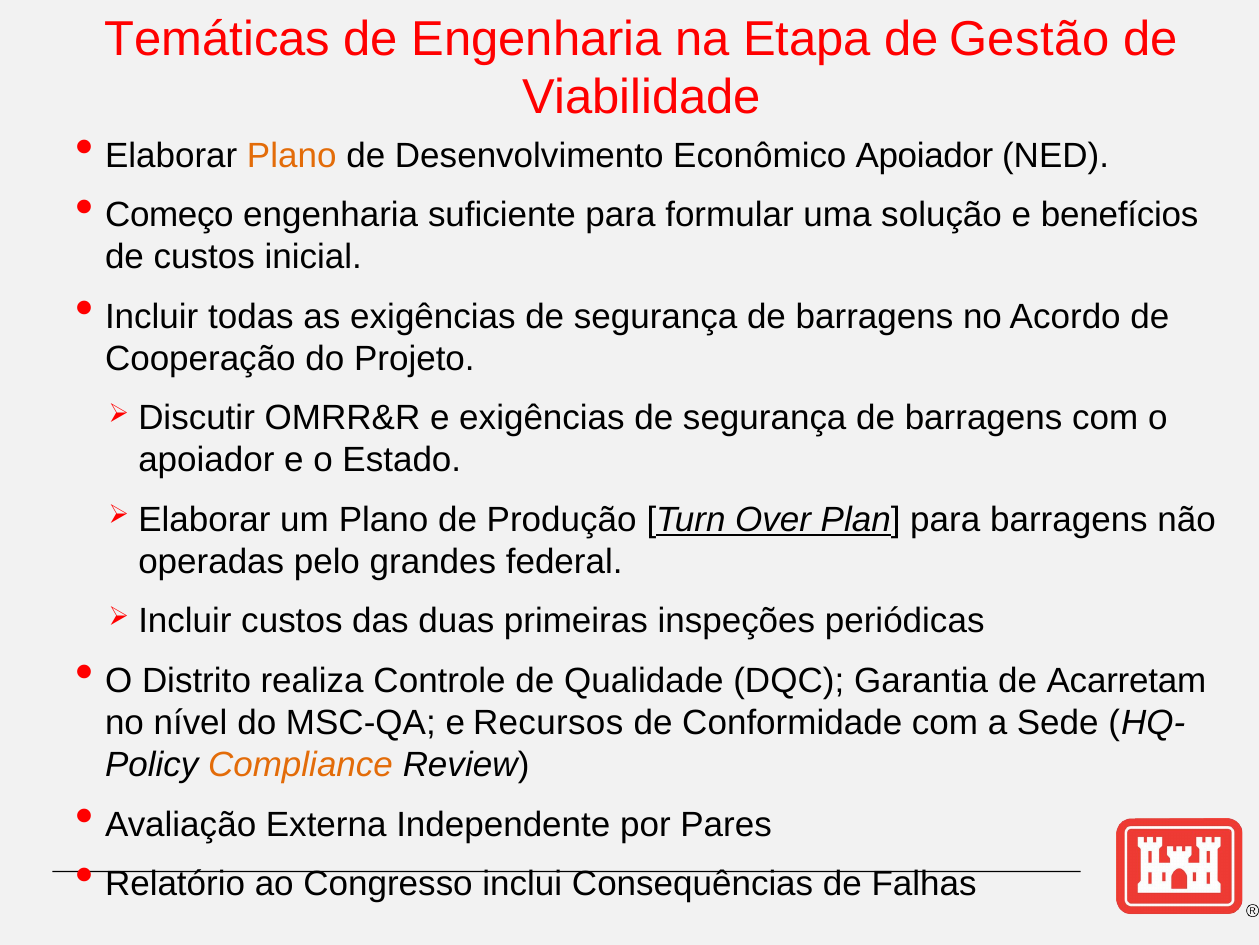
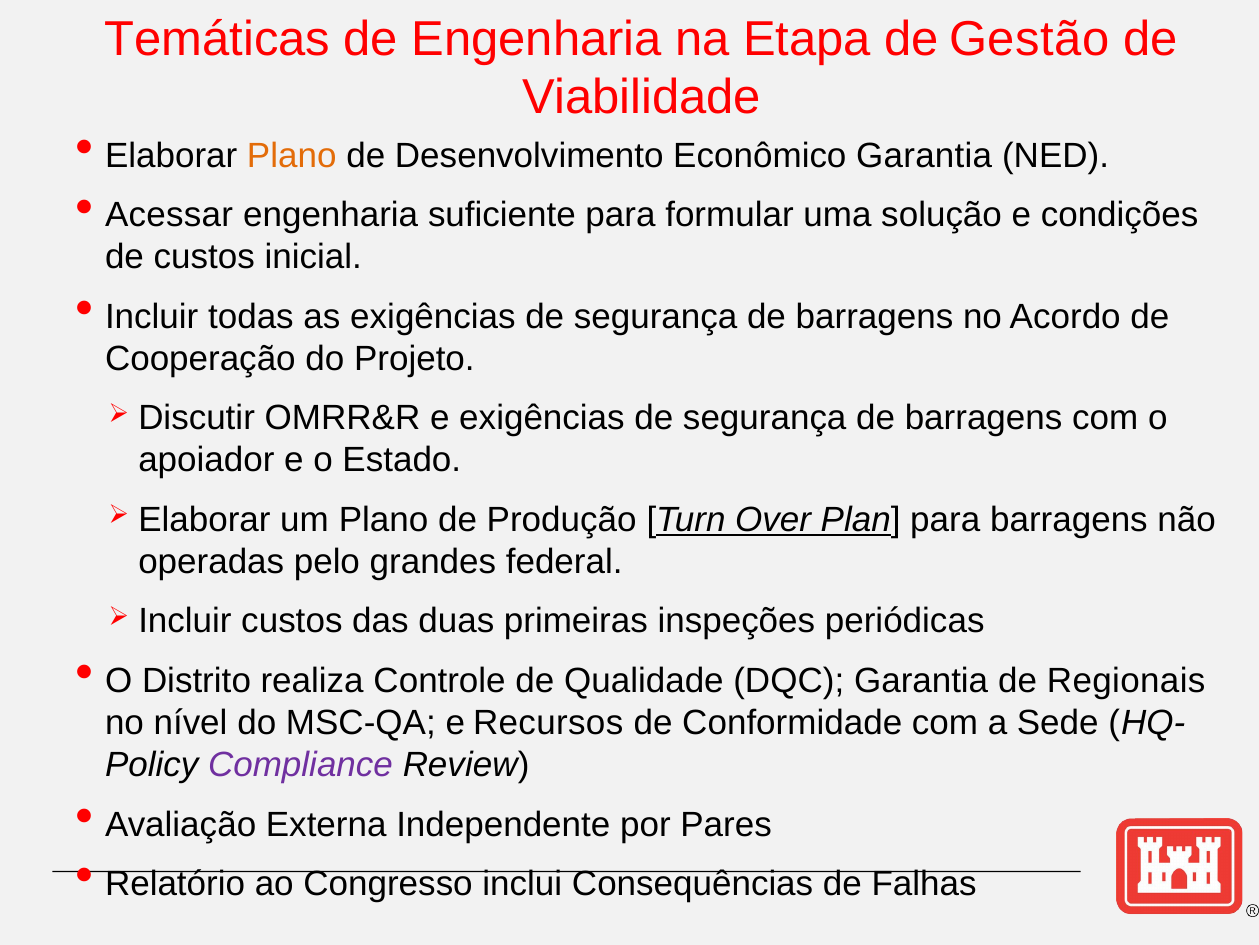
Econômico Apoiador: Apoiador -> Garantia (924, 156)
Começo: Começo -> Acessar (169, 215)
benefícios: benefícios -> condições (1120, 215)
Acarretam: Acarretam -> Regionais (1126, 680)
Compliance colour: orange -> purple (301, 764)
